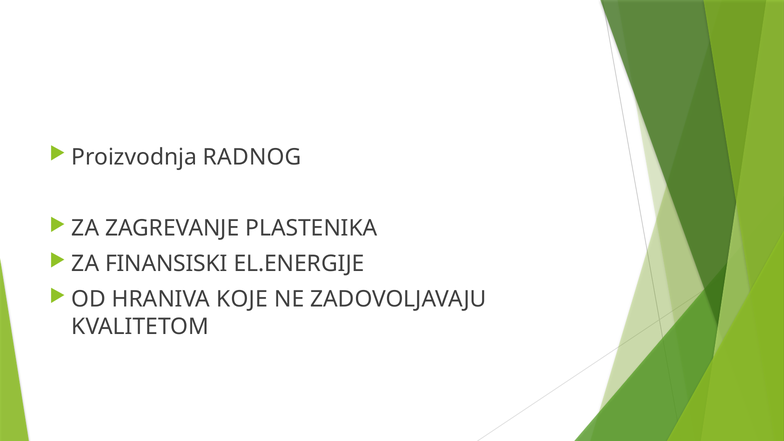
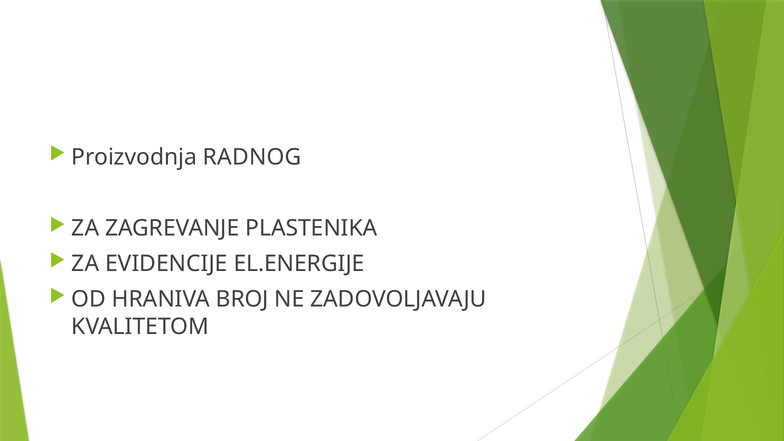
FINANSISKI: FINANSISKI -> EVIDENCIJE (166, 264)
KOJE: KOJE -> BROJ (242, 299)
